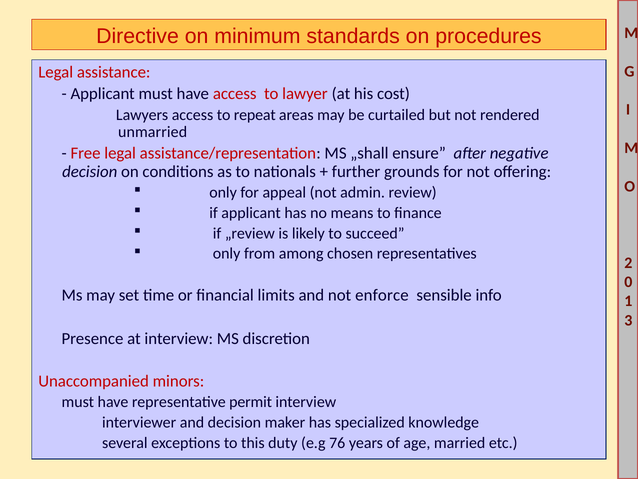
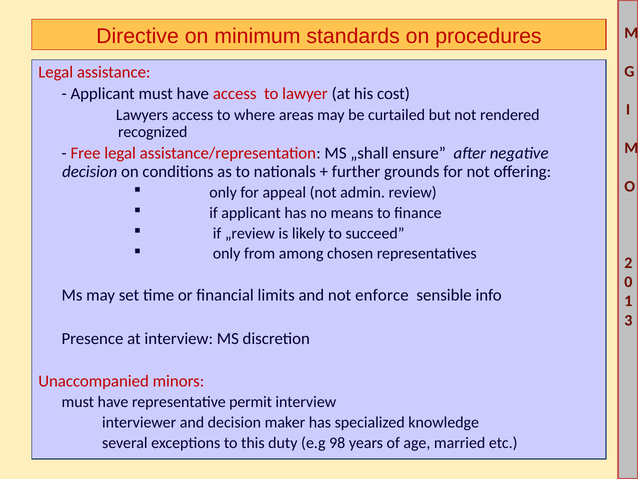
repeat: repeat -> where (255, 115)
unmarried: unmarried -> recognized (153, 132)
76: 76 -> 98 (337, 442)
